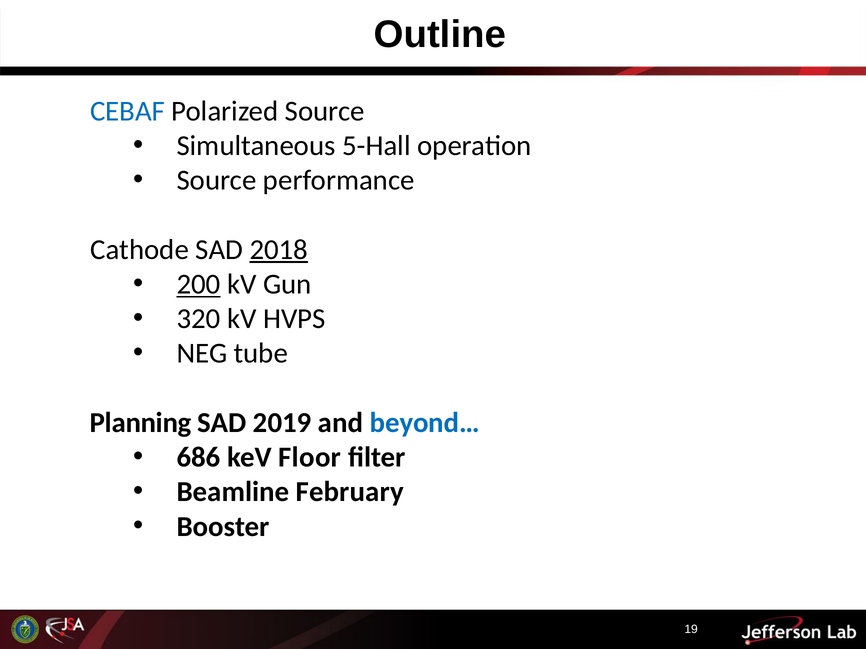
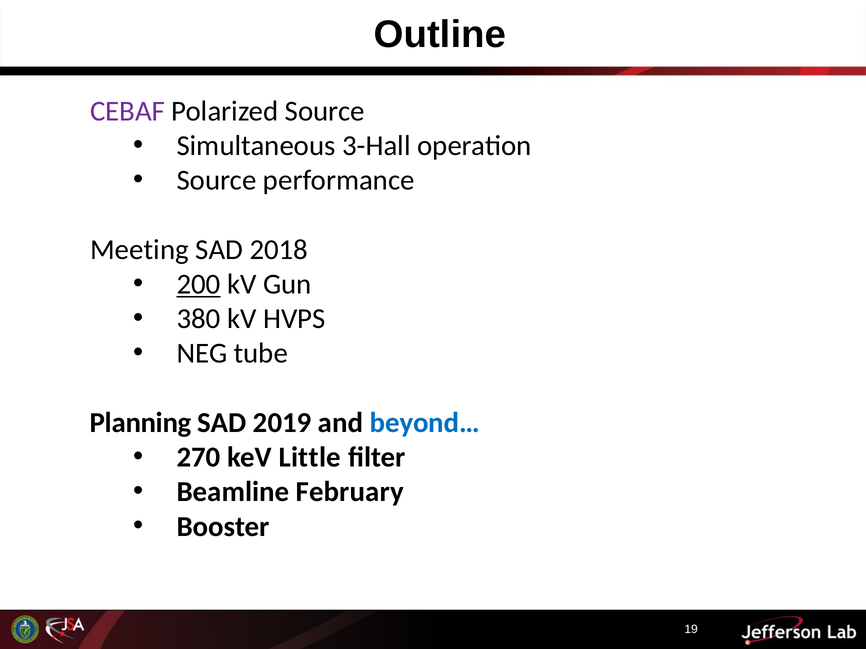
CEBAF colour: blue -> purple (128, 111)
5-Hall: 5-Hall -> 3-Hall (376, 146)
Cathode: Cathode -> Meeting (140, 250)
2018 underline: present -> none (279, 250)
320: 320 -> 380 (199, 319)
686: 686 -> 270 (199, 458)
Floor: Floor -> Little (310, 458)
